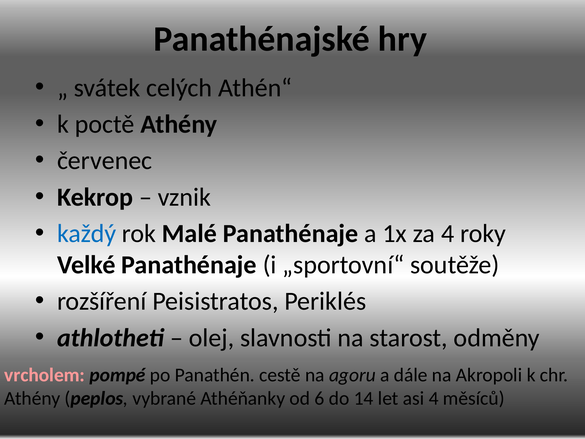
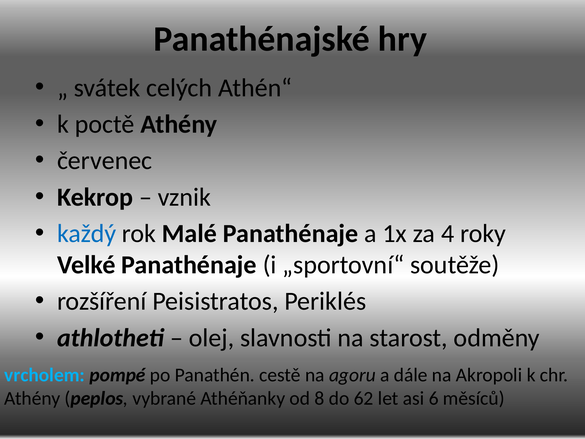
vrcholem colour: pink -> light blue (45, 375)
6: 6 -> 8 (320, 398)
14: 14 -> 62 (364, 398)
asi 4: 4 -> 6 (434, 398)
